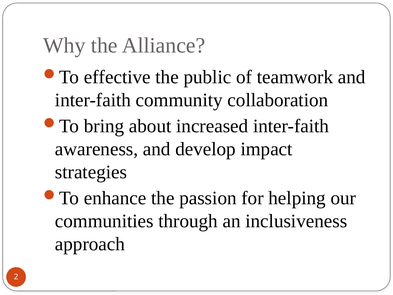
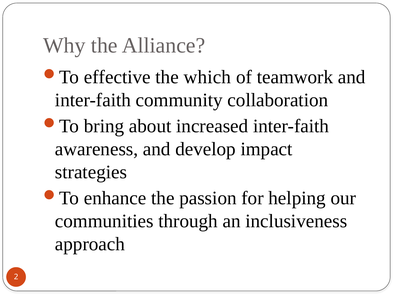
public: public -> which (207, 77)
